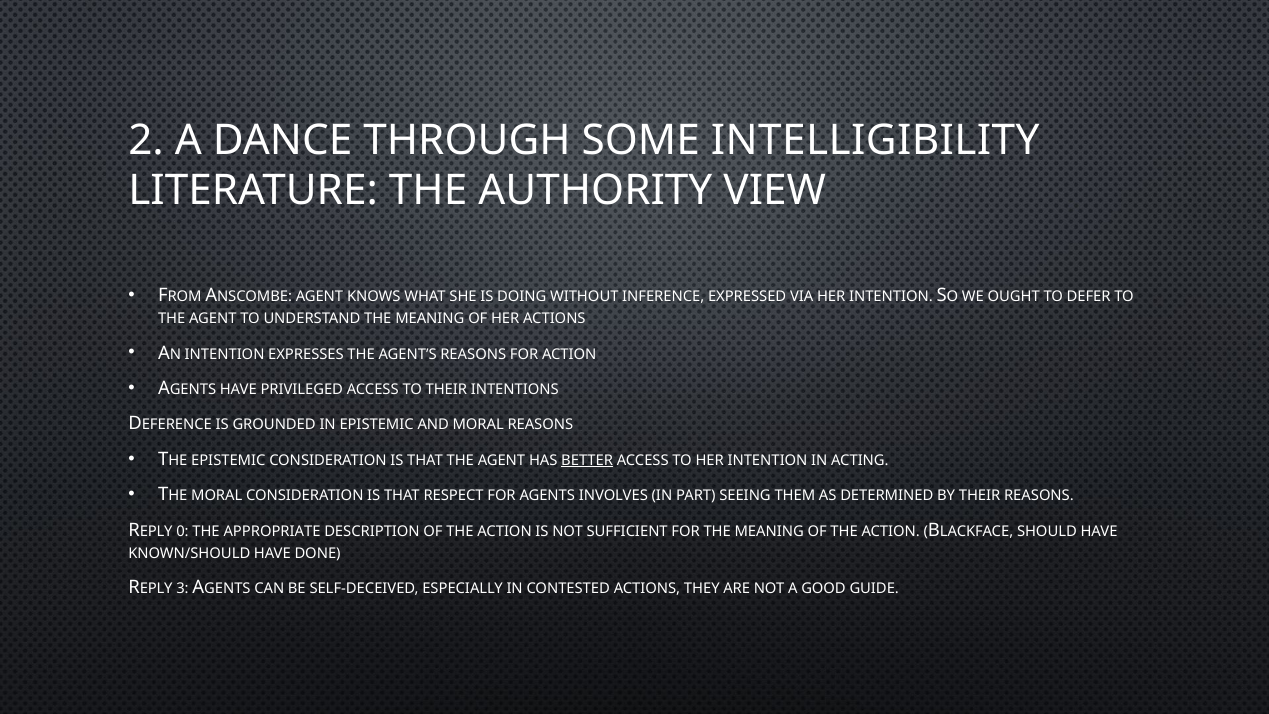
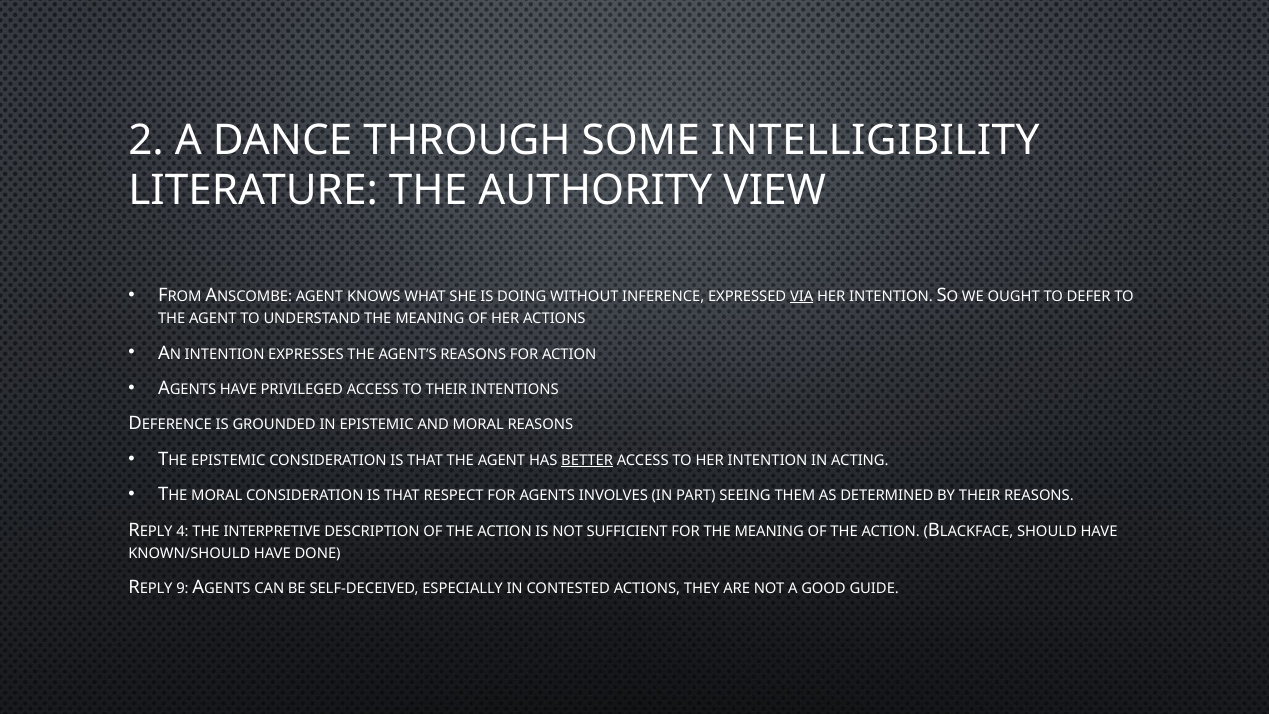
VIA underline: none -> present (802, 296)
0: 0 -> 4 (182, 531)
APPROPRIATE: APPROPRIATE -> INTERPRETIVE (272, 531)
3: 3 -> 9 (182, 589)
